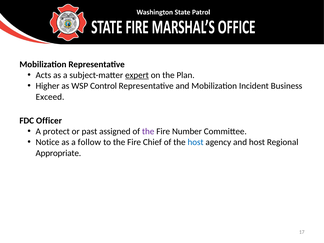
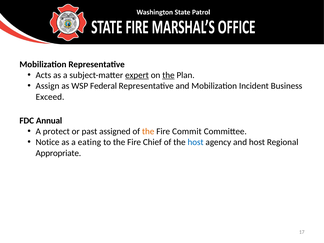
the underline: none -> present (168, 75)
Higher: Higher -> Assign (48, 86)
Control: Control -> Federal (104, 86)
Officer: Officer -> Annual (49, 121)
the colour: purple -> orange (148, 131)
Number: Number -> Commit (187, 131)
follow: follow -> eating (89, 142)
